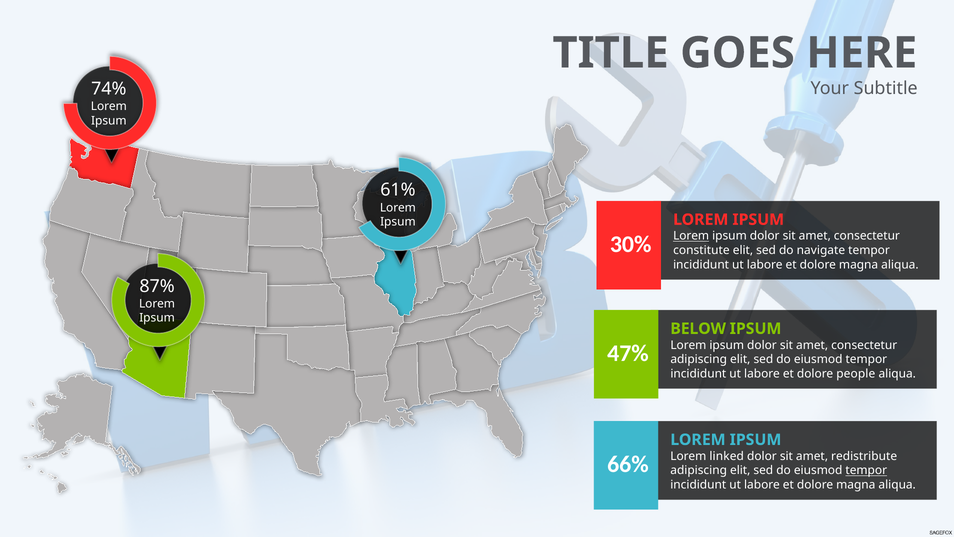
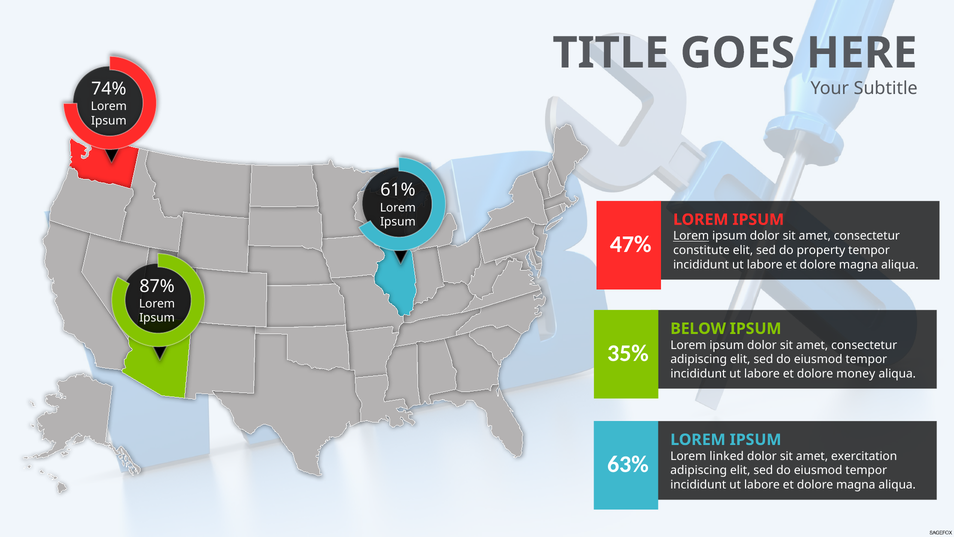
30%: 30% -> 47% (631, 244)
navigate: navigate -> property (821, 250)
47%: 47% -> 35% (628, 353)
people: people -> money (856, 373)
redistribute: redistribute -> exercitation (864, 456)
66%: 66% -> 63% (628, 464)
tempor underline: present -> none (866, 470)
